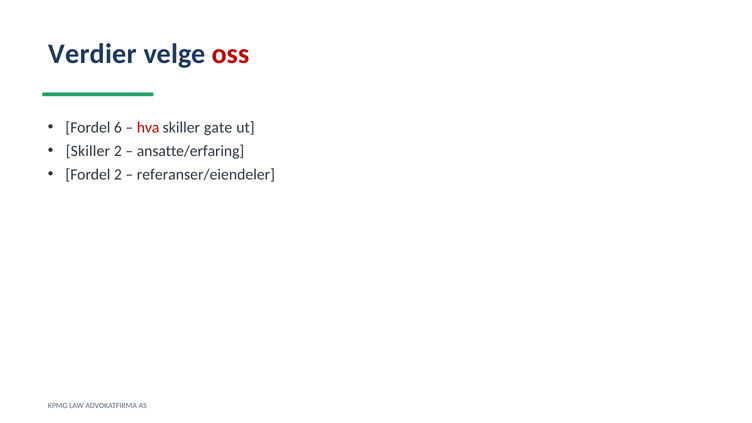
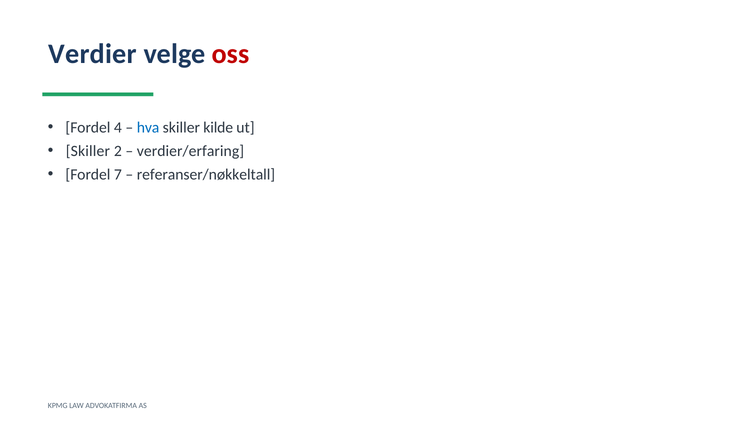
6: 6 -> 4 (118, 127)
hva colour: red -> blue (148, 127)
gate: gate -> kilde (218, 127)
ansatte/erfaring: ansatte/erfaring -> verdier/erfaring (190, 151)
Fordel 2: 2 -> 7 (118, 174)
referanser/eiendeler: referanser/eiendeler -> referanser/nøkkeltall (206, 174)
